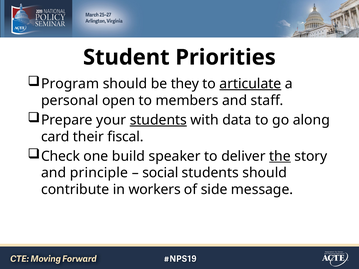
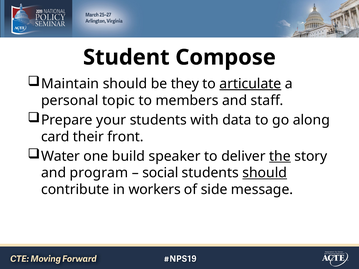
Priorities: Priorities -> Compose (226, 57)
Program: Program -> Maintain (70, 84)
open: open -> topic (118, 101)
students underline: present -> none (158, 120)
fiscal: fiscal -> front (126, 137)
Check: Check -> Water (61, 156)
principle: principle -> program (99, 173)
should underline: none -> present (265, 173)
